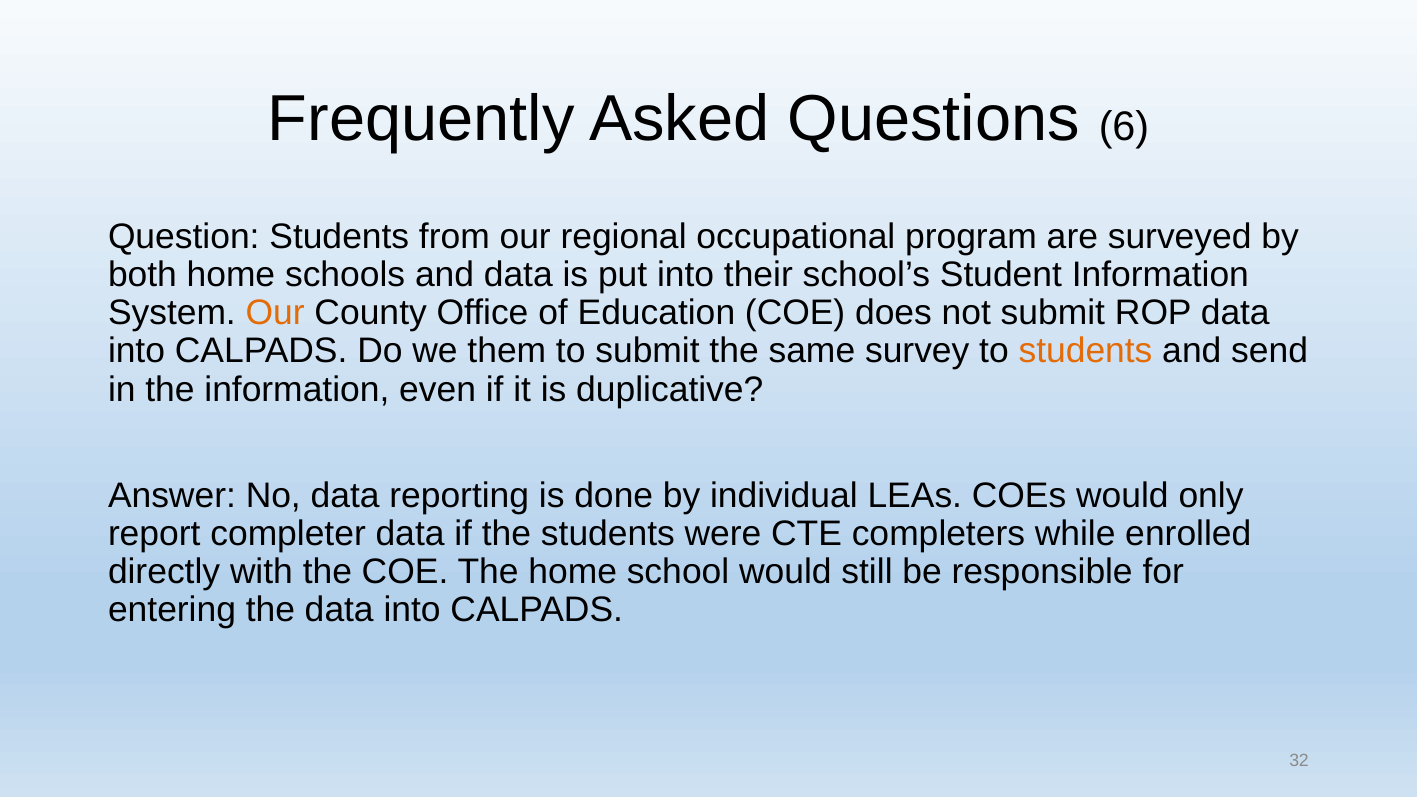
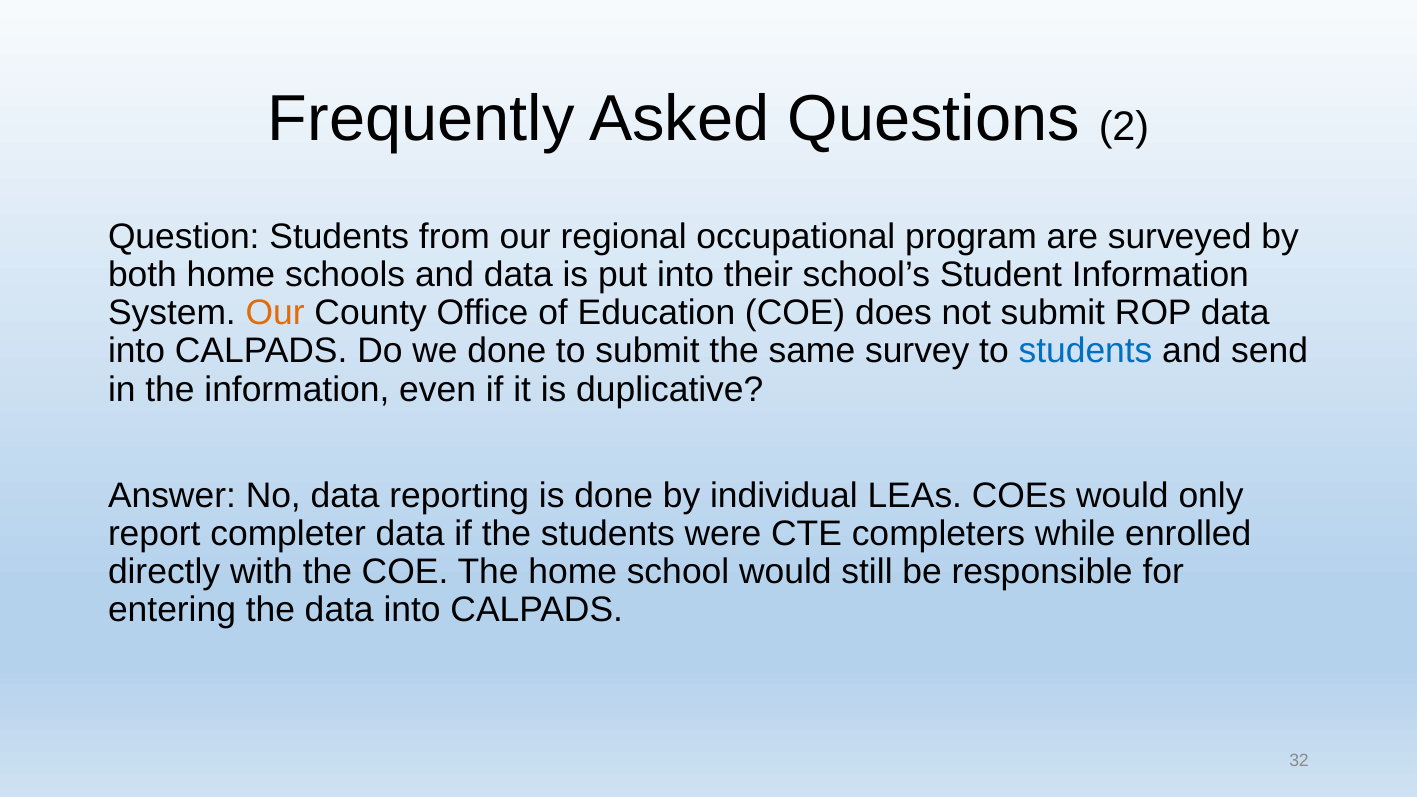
6: 6 -> 2 (1124, 127)
we them: them -> done (507, 351)
students colour: orange -> blue (1086, 351)
